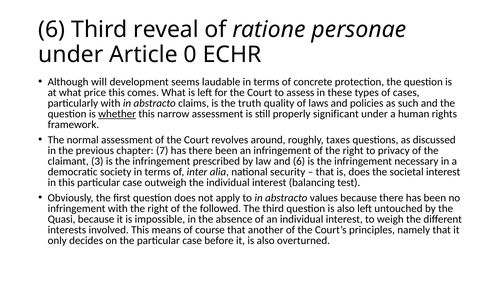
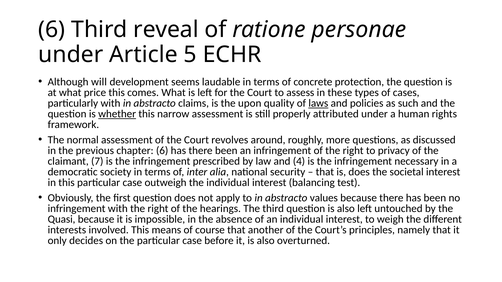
0: 0 -> 5 (190, 55)
truth: truth -> upon (250, 103)
laws underline: none -> present (318, 103)
significant: significant -> attributed (336, 114)
taxes: taxes -> more (338, 140)
chapter 7: 7 -> 6 (162, 151)
3: 3 -> 7 (97, 161)
and 6: 6 -> 4 (299, 161)
followed: followed -> hearings (220, 209)
